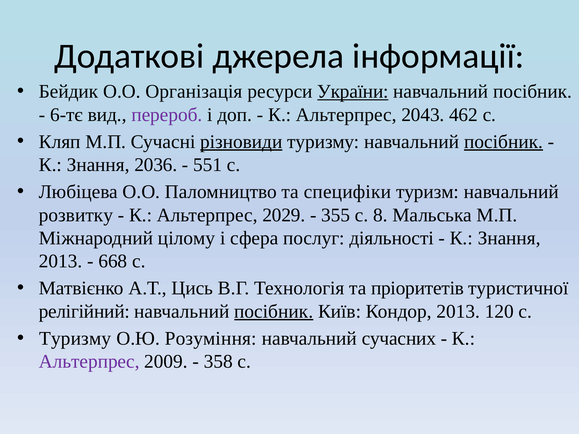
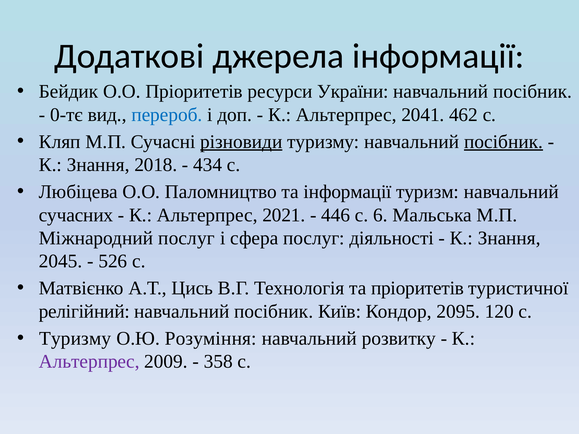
О.О Організація: Організація -> Пріоритетів (194, 92)
України underline: present -> none (353, 92)
6-тє: 6-тє -> 0-тє (66, 115)
перероб colour: purple -> blue (167, 115)
2043: 2043 -> 2041 (423, 115)
2036: 2036 -> 2018 (156, 165)
551: 551 -> 434 (208, 165)
та специфіки: специфіки -> інформації (348, 192)
розвитку: розвитку -> сучасних (76, 215)
2029: 2029 -> 2021 (284, 215)
355: 355 -> 446 (336, 215)
8: 8 -> 6 (380, 215)
Міжнародний цілому: цілому -> послуг (187, 238)
2013: 2013 -> 2045 (61, 261)
668: 668 -> 526 (113, 261)
посібник underline: present -> none (274, 312)
Кондор 2013: 2013 -> 2095 (458, 312)
сучасних: сучасних -> розвитку (399, 339)
